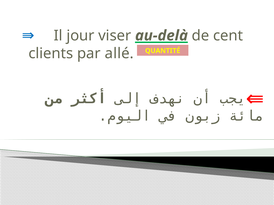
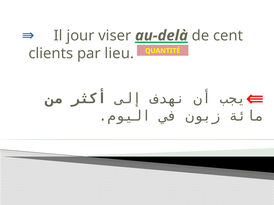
allé: allé -> lieu (119, 53)
